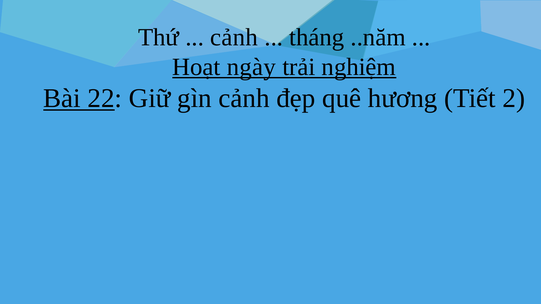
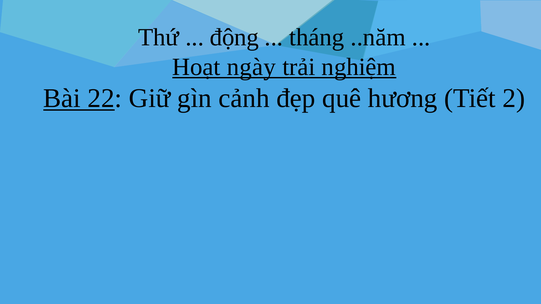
cảnh: cảnh -> động (234, 37)
